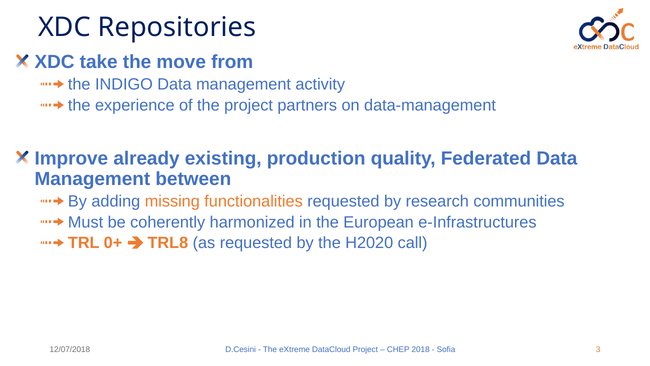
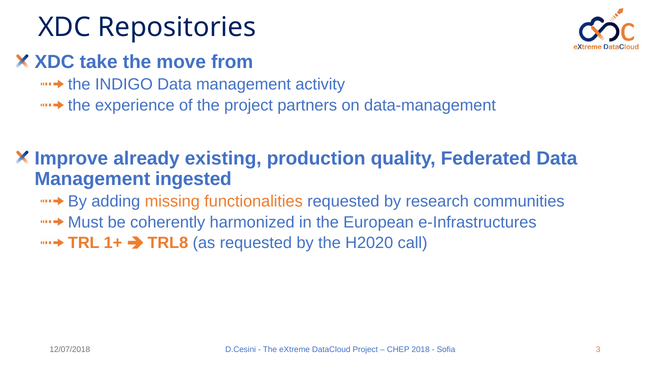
between: between -> ingested (193, 179)
0+: 0+ -> 1+ (113, 243)
